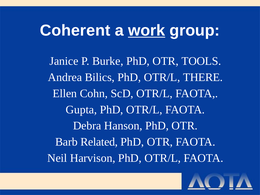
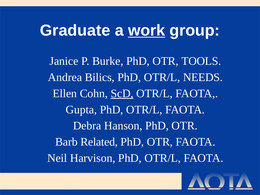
Coherent: Coherent -> Graduate (75, 30)
THERE: THERE -> NEEDS (203, 77)
ScD underline: none -> present (122, 93)
